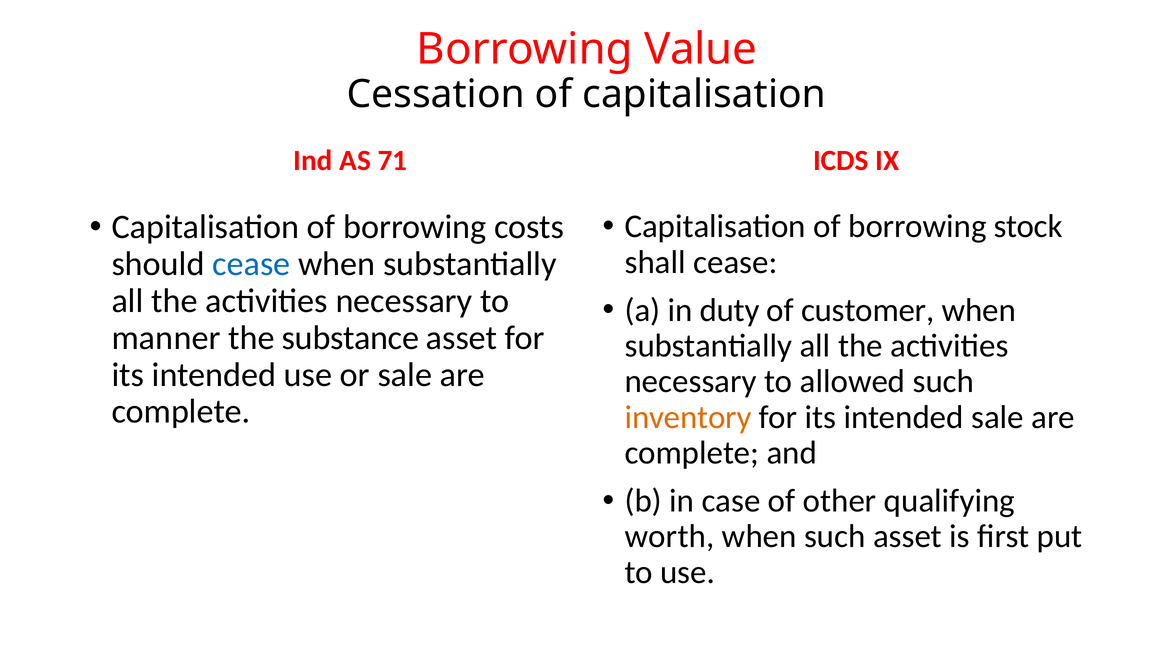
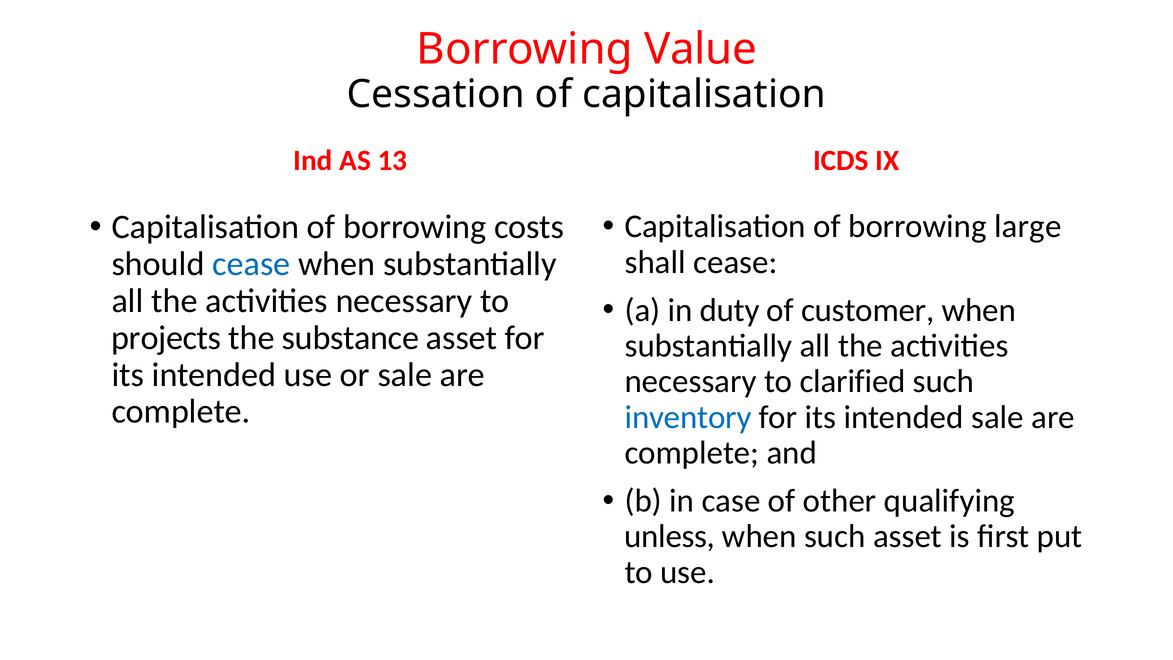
71: 71 -> 13 (392, 160)
stock: stock -> large (1028, 227)
manner: manner -> projects (166, 338)
allowed: allowed -> clarified (853, 381)
inventory colour: orange -> blue (688, 417)
worth: worth -> unless (670, 536)
